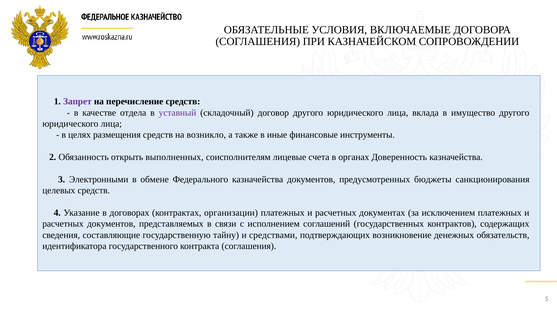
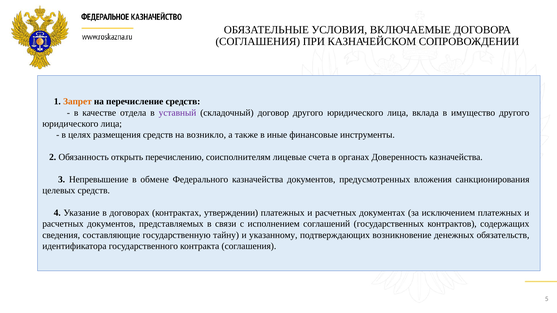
Запрет colour: purple -> orange (77, 102)
выполненных: выполненных -> перечислению (175, 157)
Электронными: Электронными -> Непревышение (99, 180)
бюджеты: бюджеты -> вложения (433, 180)
организации: организации -> утверждении (231, 213)
средствами: средствами -> указанному (273, 235)
